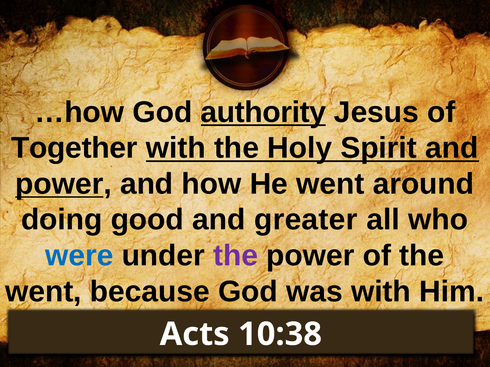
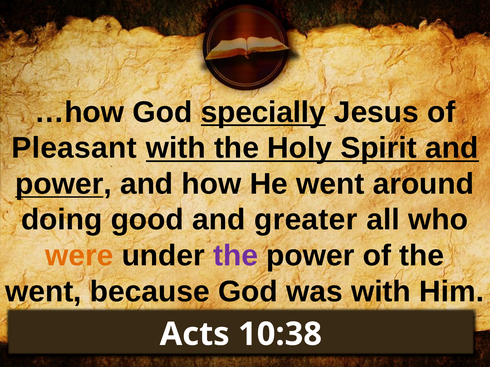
authority: authority -> specially (263, 112)
Together: Together -> Pleasant (74, 148)
were colour: blue -> orange (79, 256)
